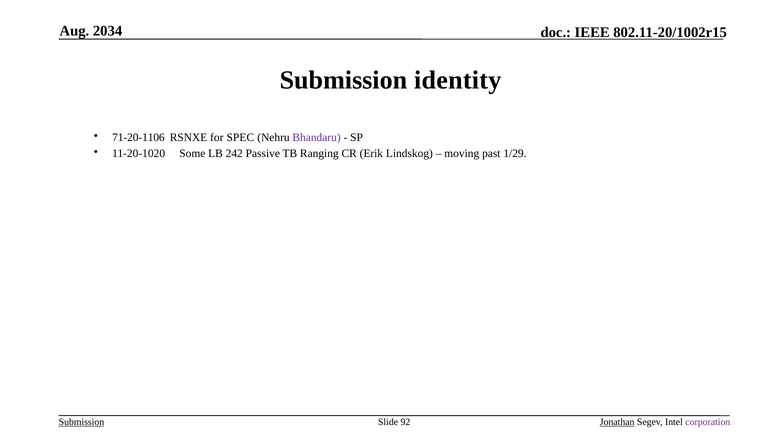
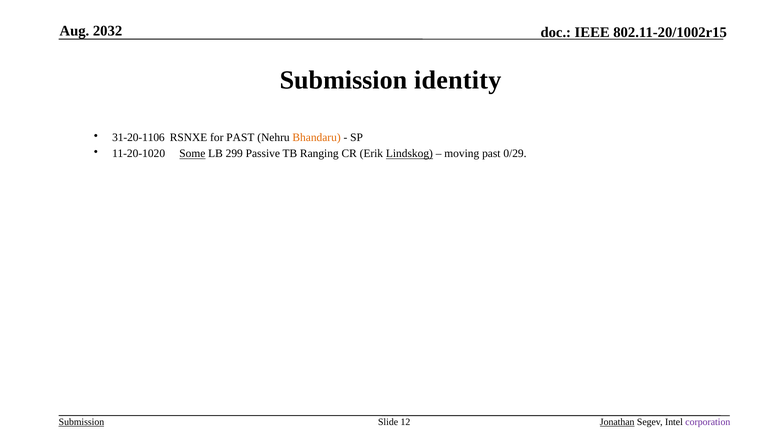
2034: 2034 -> 2032 (108, 31)
71-20-1106: 71-20-1106 -> 31-20-1106 (138, 138)
for SPEC: SPEC -> PAST (240, 138)
Bhandaru colour: purple -> orange (317, 138)
Some underline: none -> present (192, 154)
242: 242 -> 299 (234, 154)
Lindskog underline: none -> present (409, 154)
1/29: 1/29 -> 0/29 (515, 154)
92: 92 -> 12 (405, 422)
